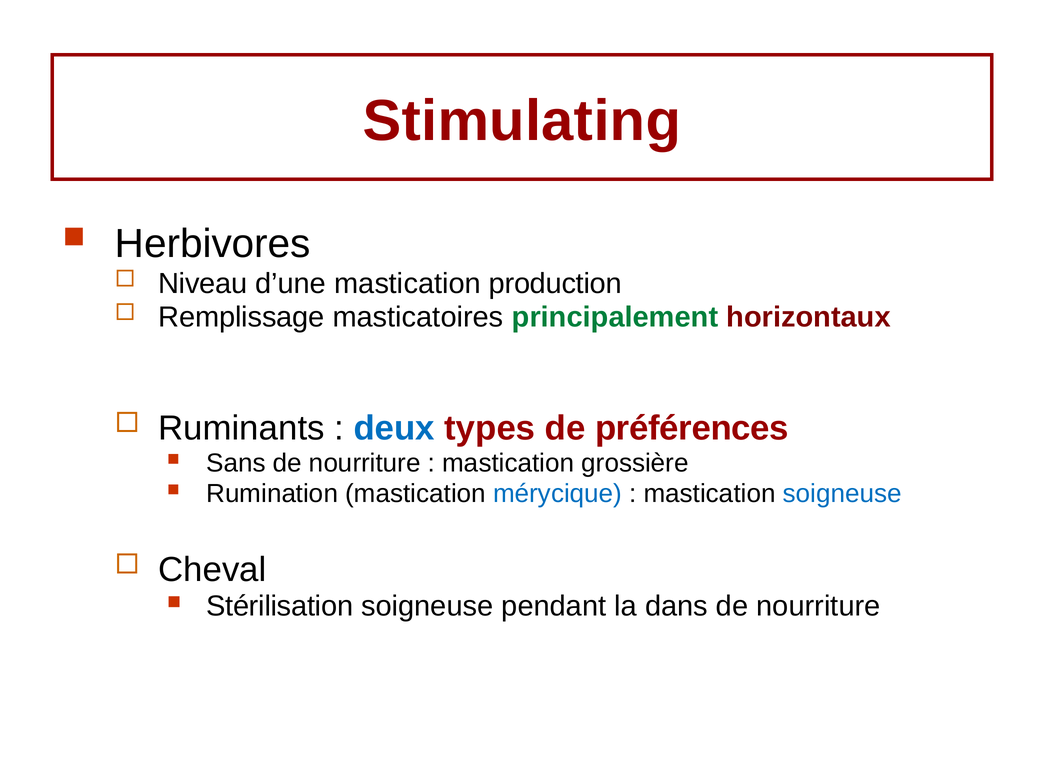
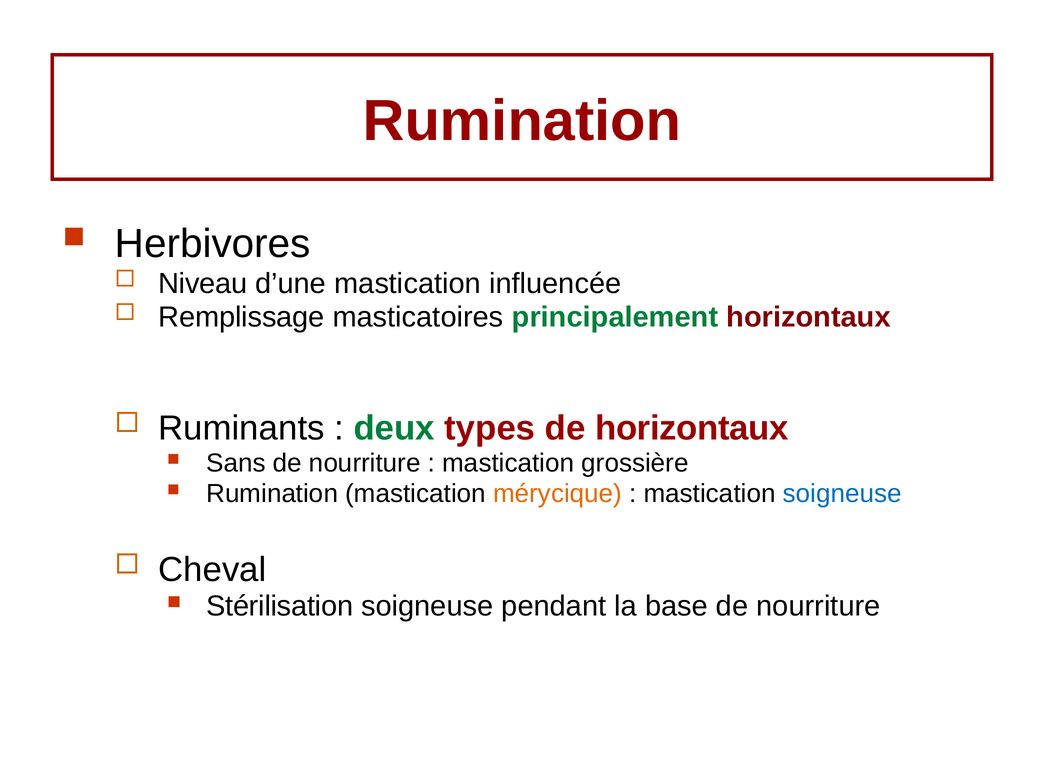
Stimulating: Stimulating -> Rumination (522, 121)
production: production -> influencée (555, 283)
deux colour: blue -> green (394, 428)
de préférences: préférences -> horizontaux (692, 428)
mérycique colour: blue -> orange (558, 494)
dans: dans -> base (676, 606)
